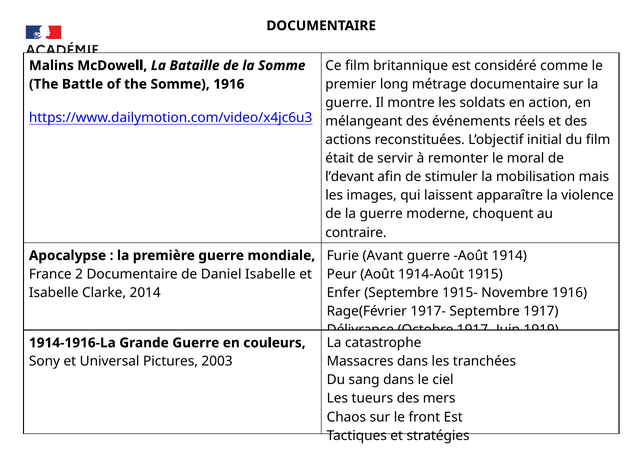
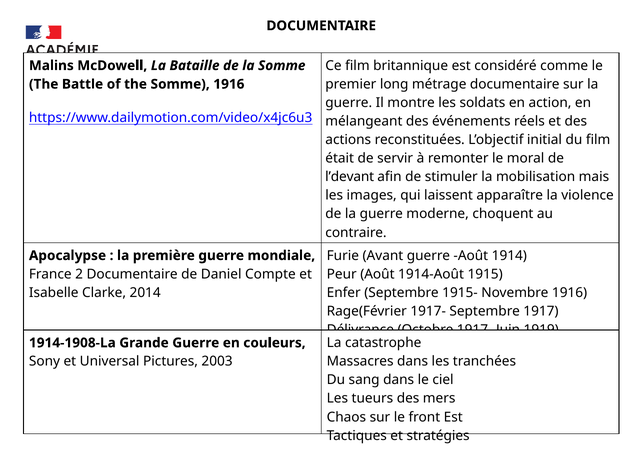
Daniel Isabelle: Isabelle -> Compte (270, 274)
1914-1916-La: 1914-1916-La -> 1914-1908-La (72, 343)
